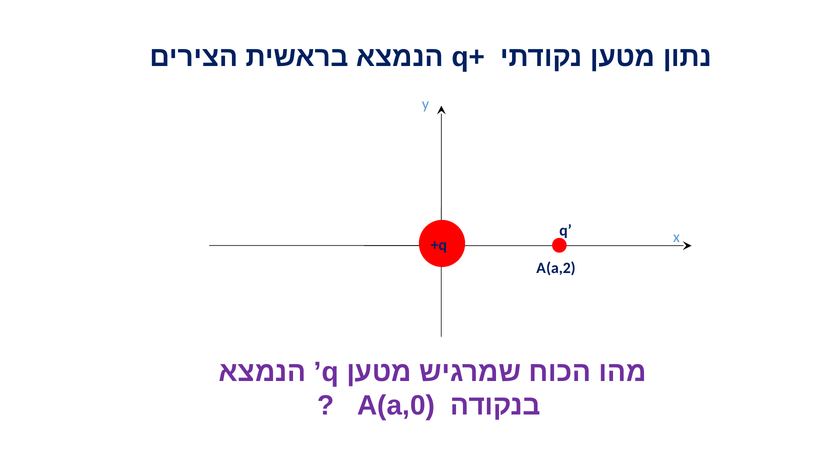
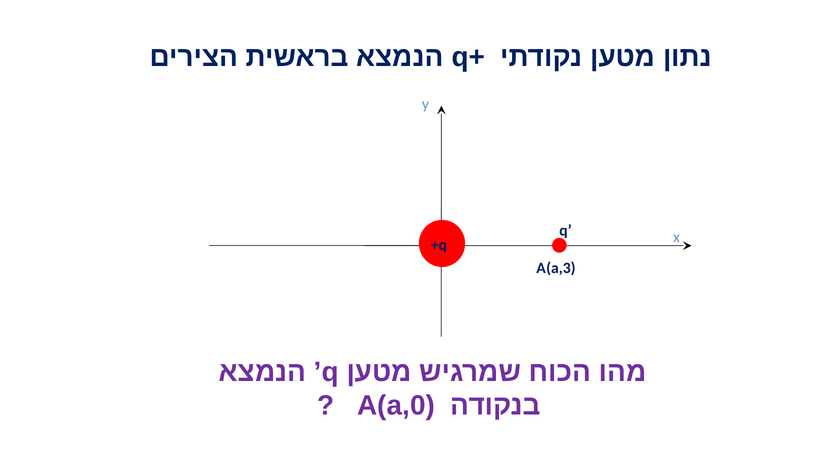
a,2: a,2 -> a,3 (561, 268)
